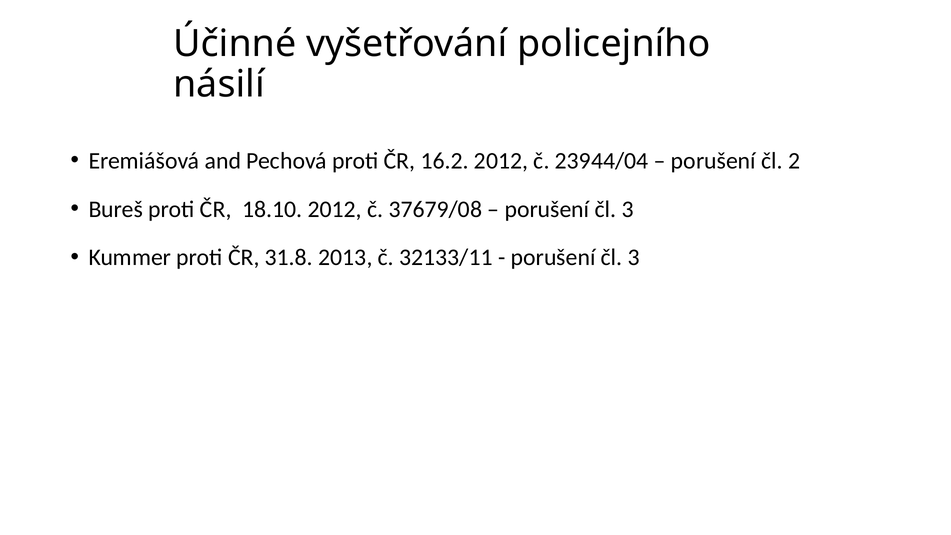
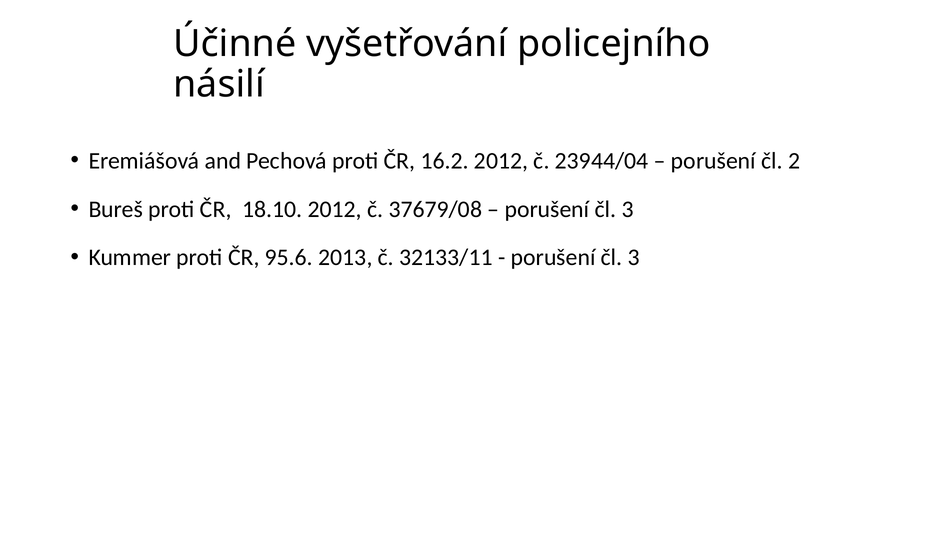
31.8: 31.8 -> 95.6 (289, 258)
